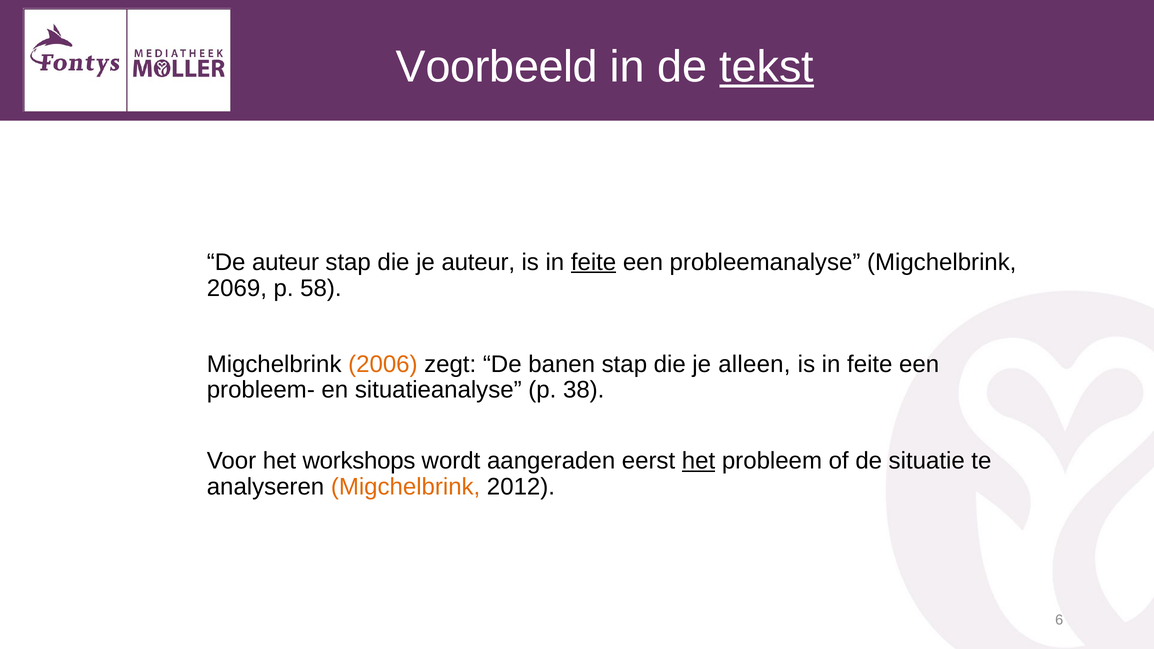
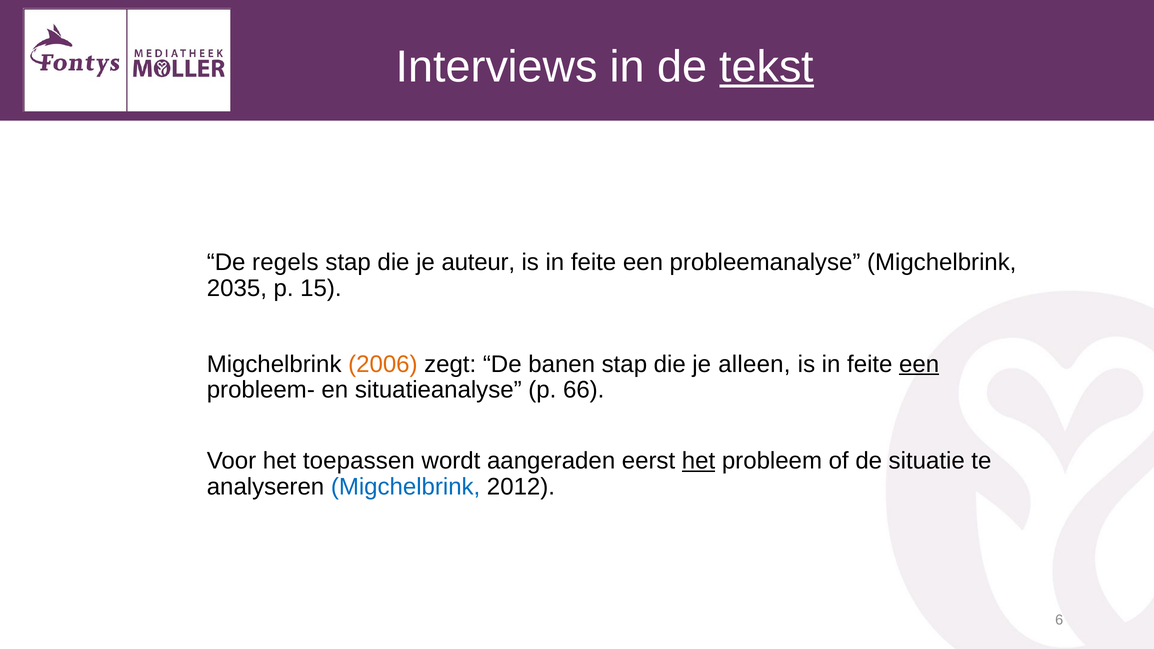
Voorbeeld: Voorbeeld -> Interviews (497, 67)
De auteur: auteur -> regels (285, 262)
feite underline: present -> none (594, 262)
2069: 2069 -> 2035 (237, 288)
58: 58 -> 15 (321, 288)
een underline: none -> present (919, 364)
38: 38 -> 66 (584, 390)
workshops: workshops -> toepassen (359, 461)
Migchelbrink colour: orange -> blue (406, 487)
